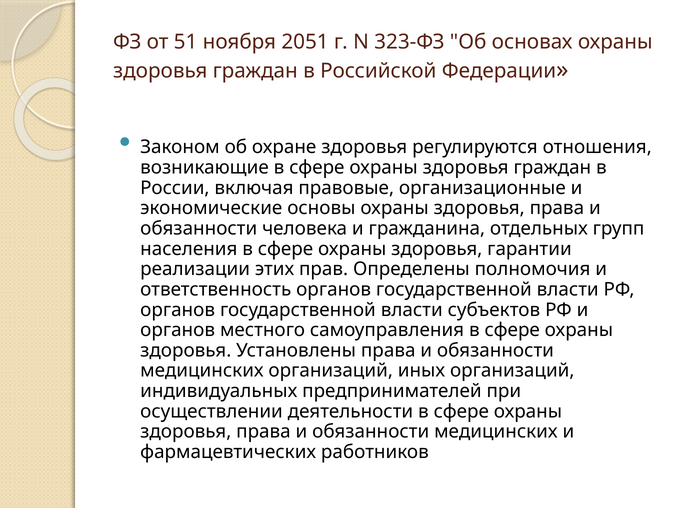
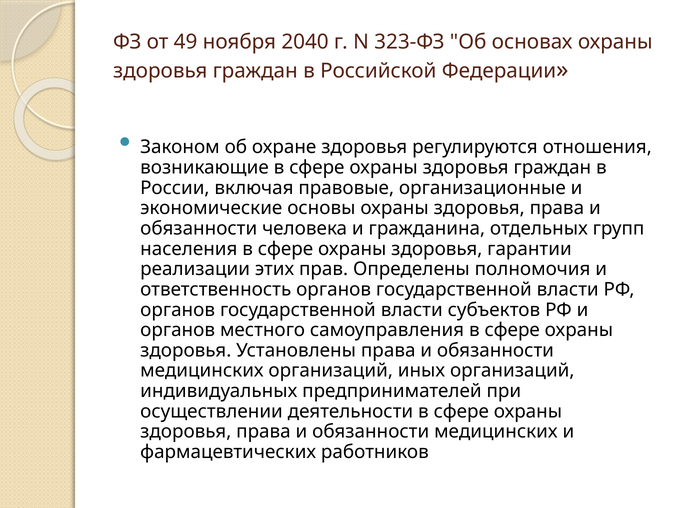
51: 51 -> 49 (186, 42)
2051: 2051 -> 2040 (305, 42)
